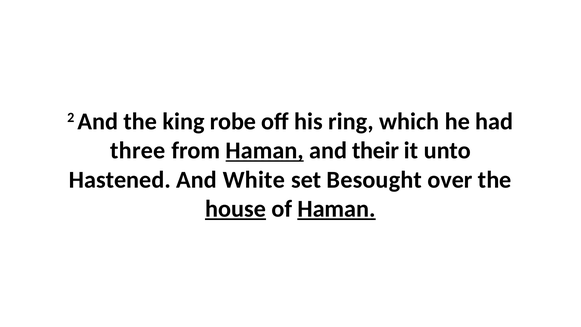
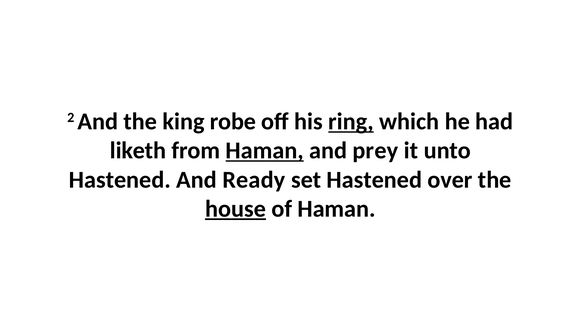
ring underline: none -> present (351, 122)
three: three -> liketh (138, 151)
their: their -> prey (375, 151)
White: White -> Ready (254, 180)
set Besought: Besought -> Hastened (374, 180)
Haman underline: present -> none (337, 209)
